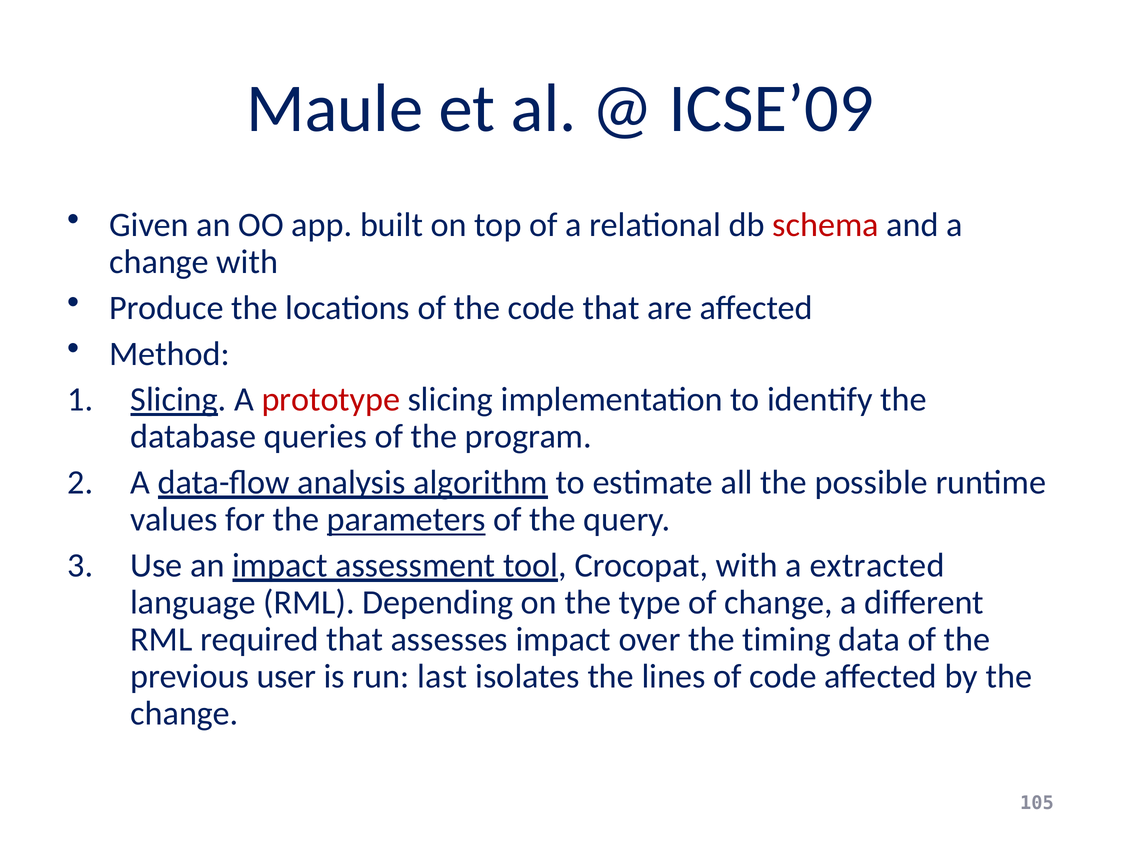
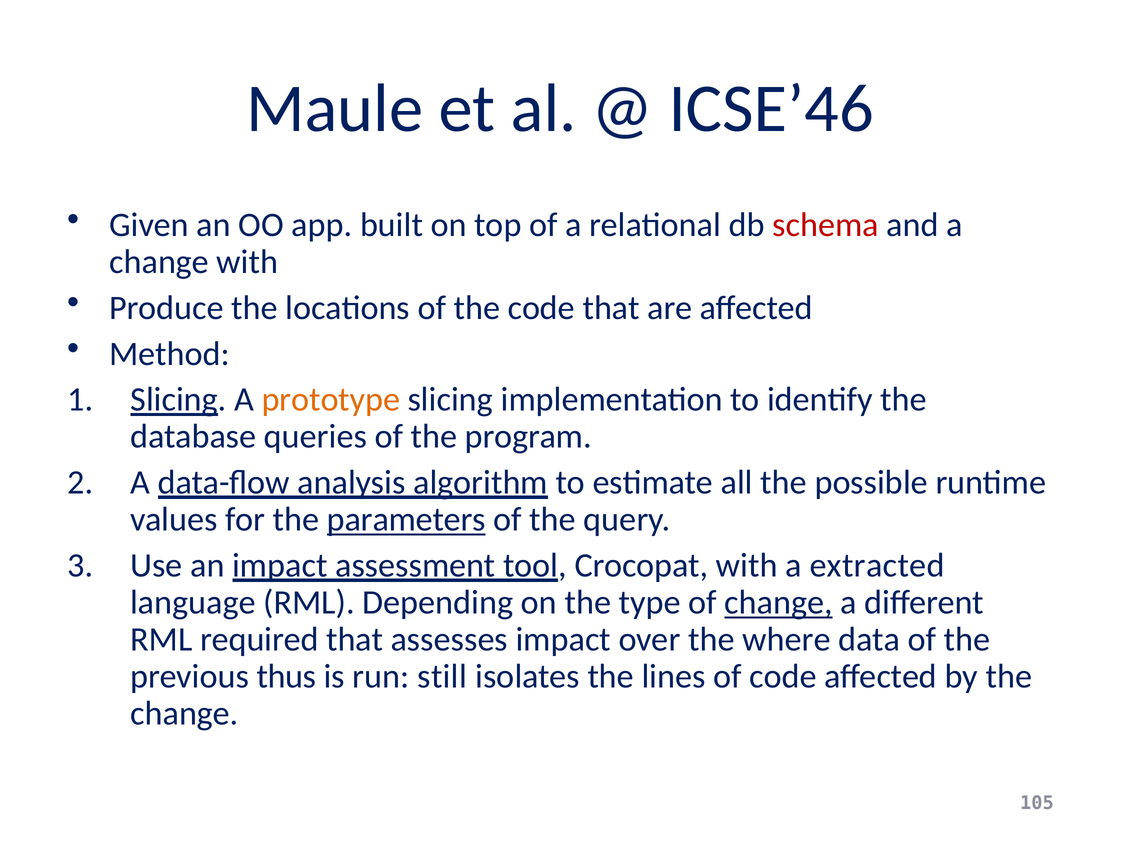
ICSE’09: ICSE’09 -> ICSE’46 (771, 109)
prototype colour: red -> orange (331, 400)
change underline: none -> present (779, 602)
timing: timing -> where (786, 639)
user: user -> thus (286, 676)
last: last -> still (442, 676)
